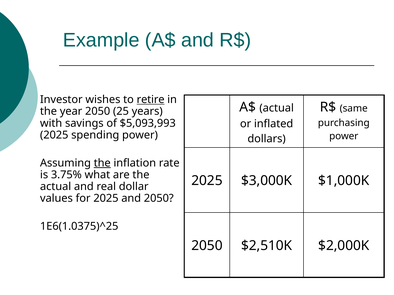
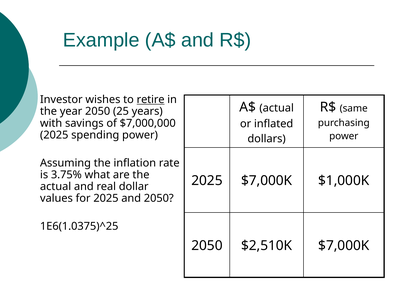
$5,093,993: $5,093,993 -> $7,000,000 (148, 123)
the underline: present -> none (102, 163)
2025 $3,000K: $3,000K -> $7,000K (267, 181)
$2,510K $2,000K: $2,000K -> $7,000K (344, 246)
